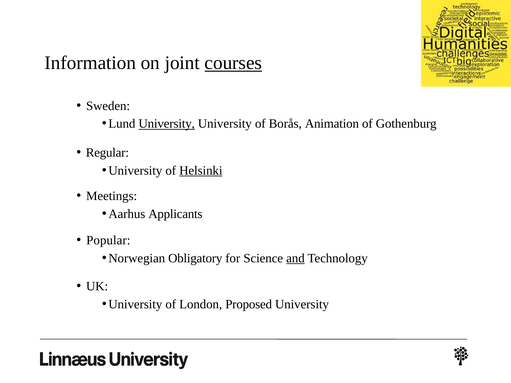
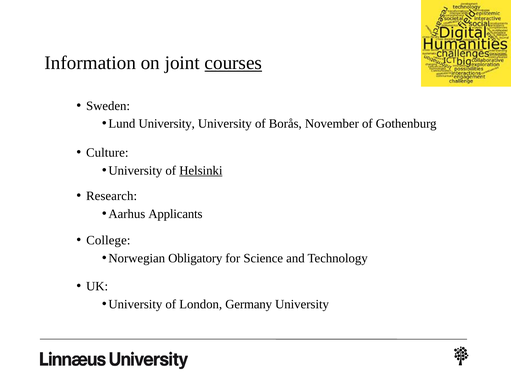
University underline: present -> none (167, 124)
Animation: Animation -> November (332, 124)
Regular: Regular -> Culture (107, 153)
Meetings: Meetings -> Research (112, 196)
Popular: Popular -> College (108, 241)
and underline: present -> none (295, 258)
Proposed: Proposed -> Germany (249, 304)
